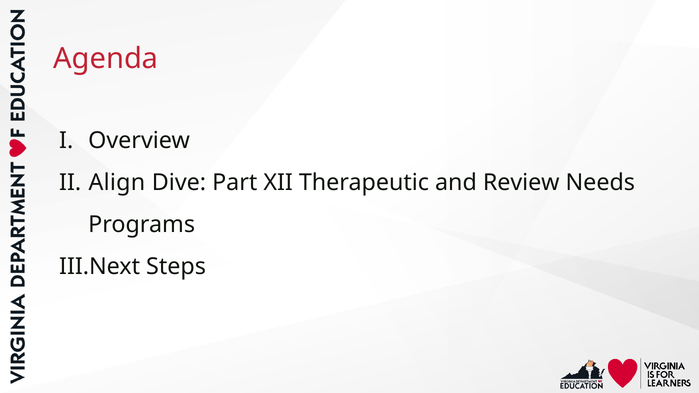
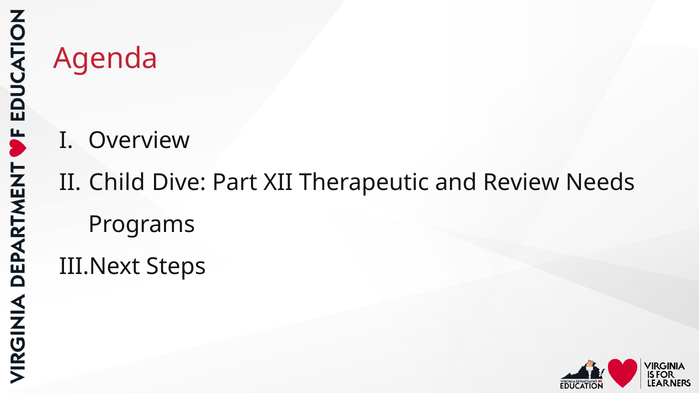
Align: Align -> Child (117, 183)
